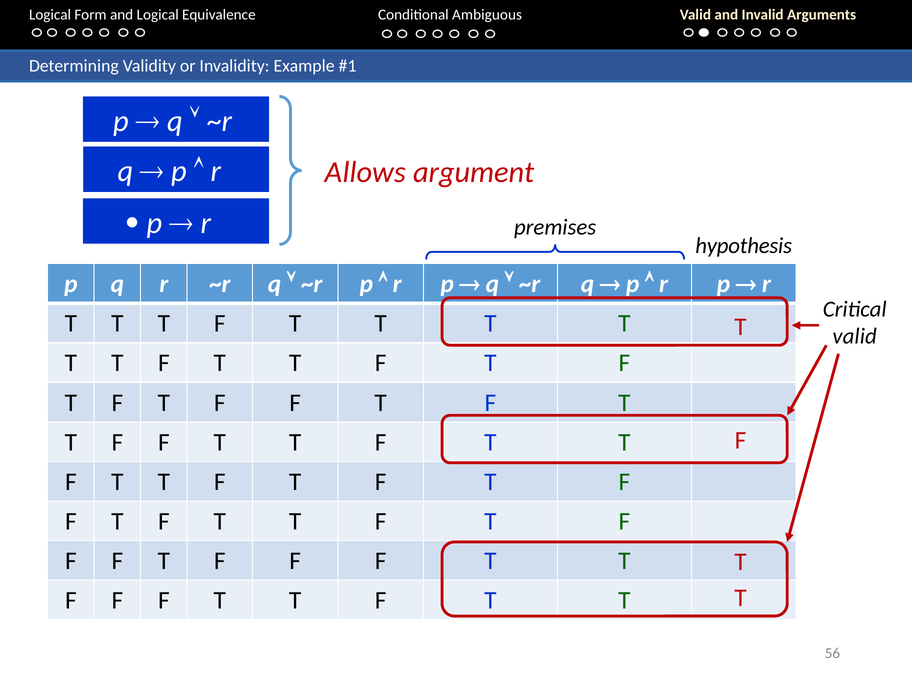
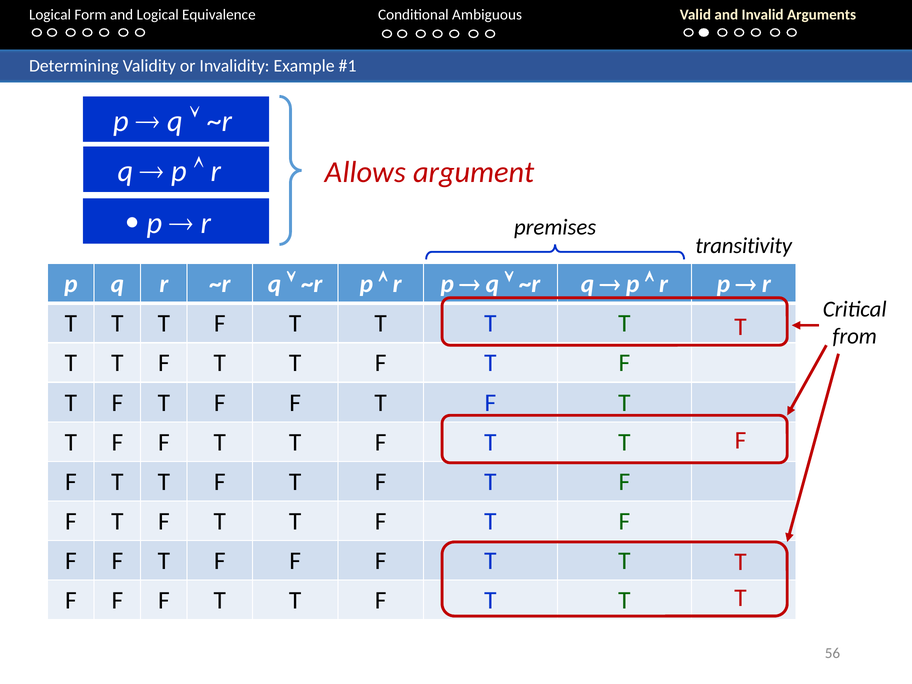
hypothesis: hypothesis -> transitivity (744, 246)
valid: valid -> from (855, 336)
